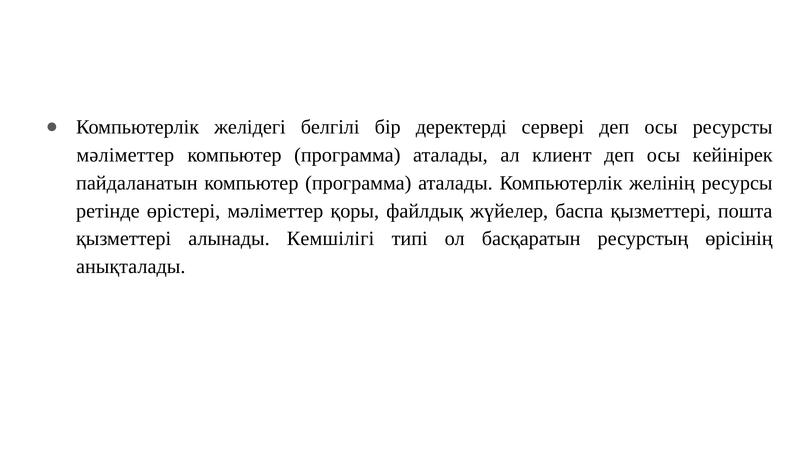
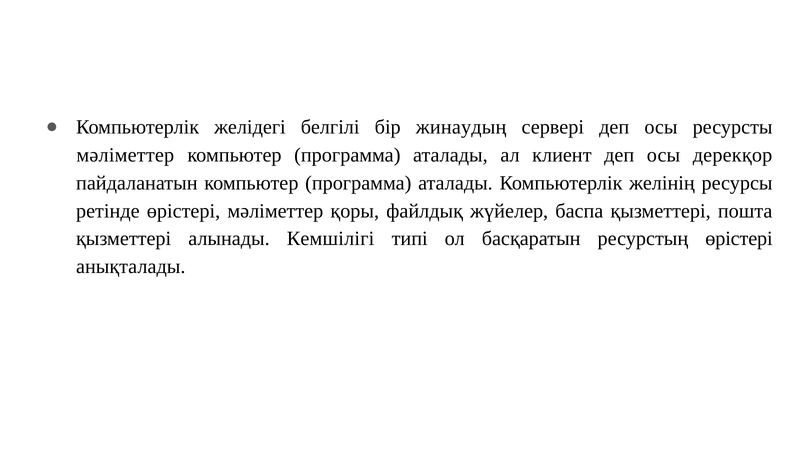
деректерді: деректерді -> жинаудың (461, 127)
кейінірек: кейінірек -> дерекқор (733, 155)
ресурстың өрісінің: өрісінің -> өрістері (739, 239)
